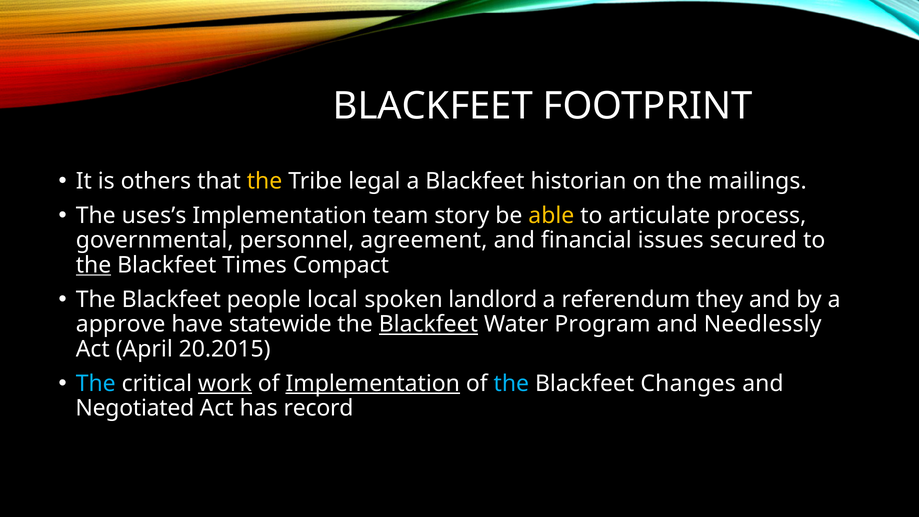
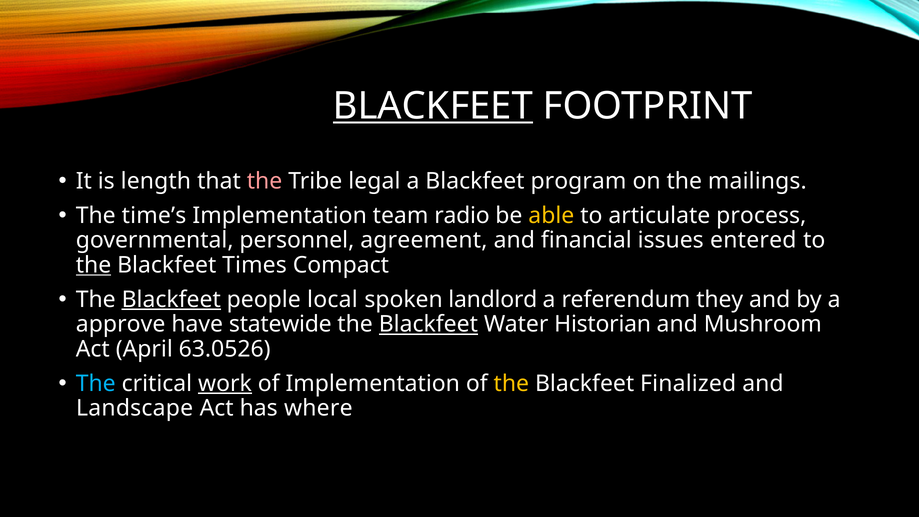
BLACKFEET underline: none -> present (433, 106)
others: others -> length (156, 181)
the colour: yellow -> pink (265, 181)
historian: historian -> program (578, 181)
uses’s: uses’s -> time’s (154, 216)
story: story -> radio (462, 216)
secured: secured -> entered (753, 240)
Blackfeet underline: none -> present (171, 300)
Program: Program -> Historian (603, 324)
Needlessly: Needlessly -> Mushroom (763, 324)
20.2015: 20.2015 -> 63.0526 (225, 349)
Implementation underline: present -> none (373, 383)
the colour: light blue -> yellow (511, 383)
Changes: Changes -> Finalized (688, 383)
Negotiated: Negotiated -> Landscape (135, 408)
record: record -> where (318, 408)
